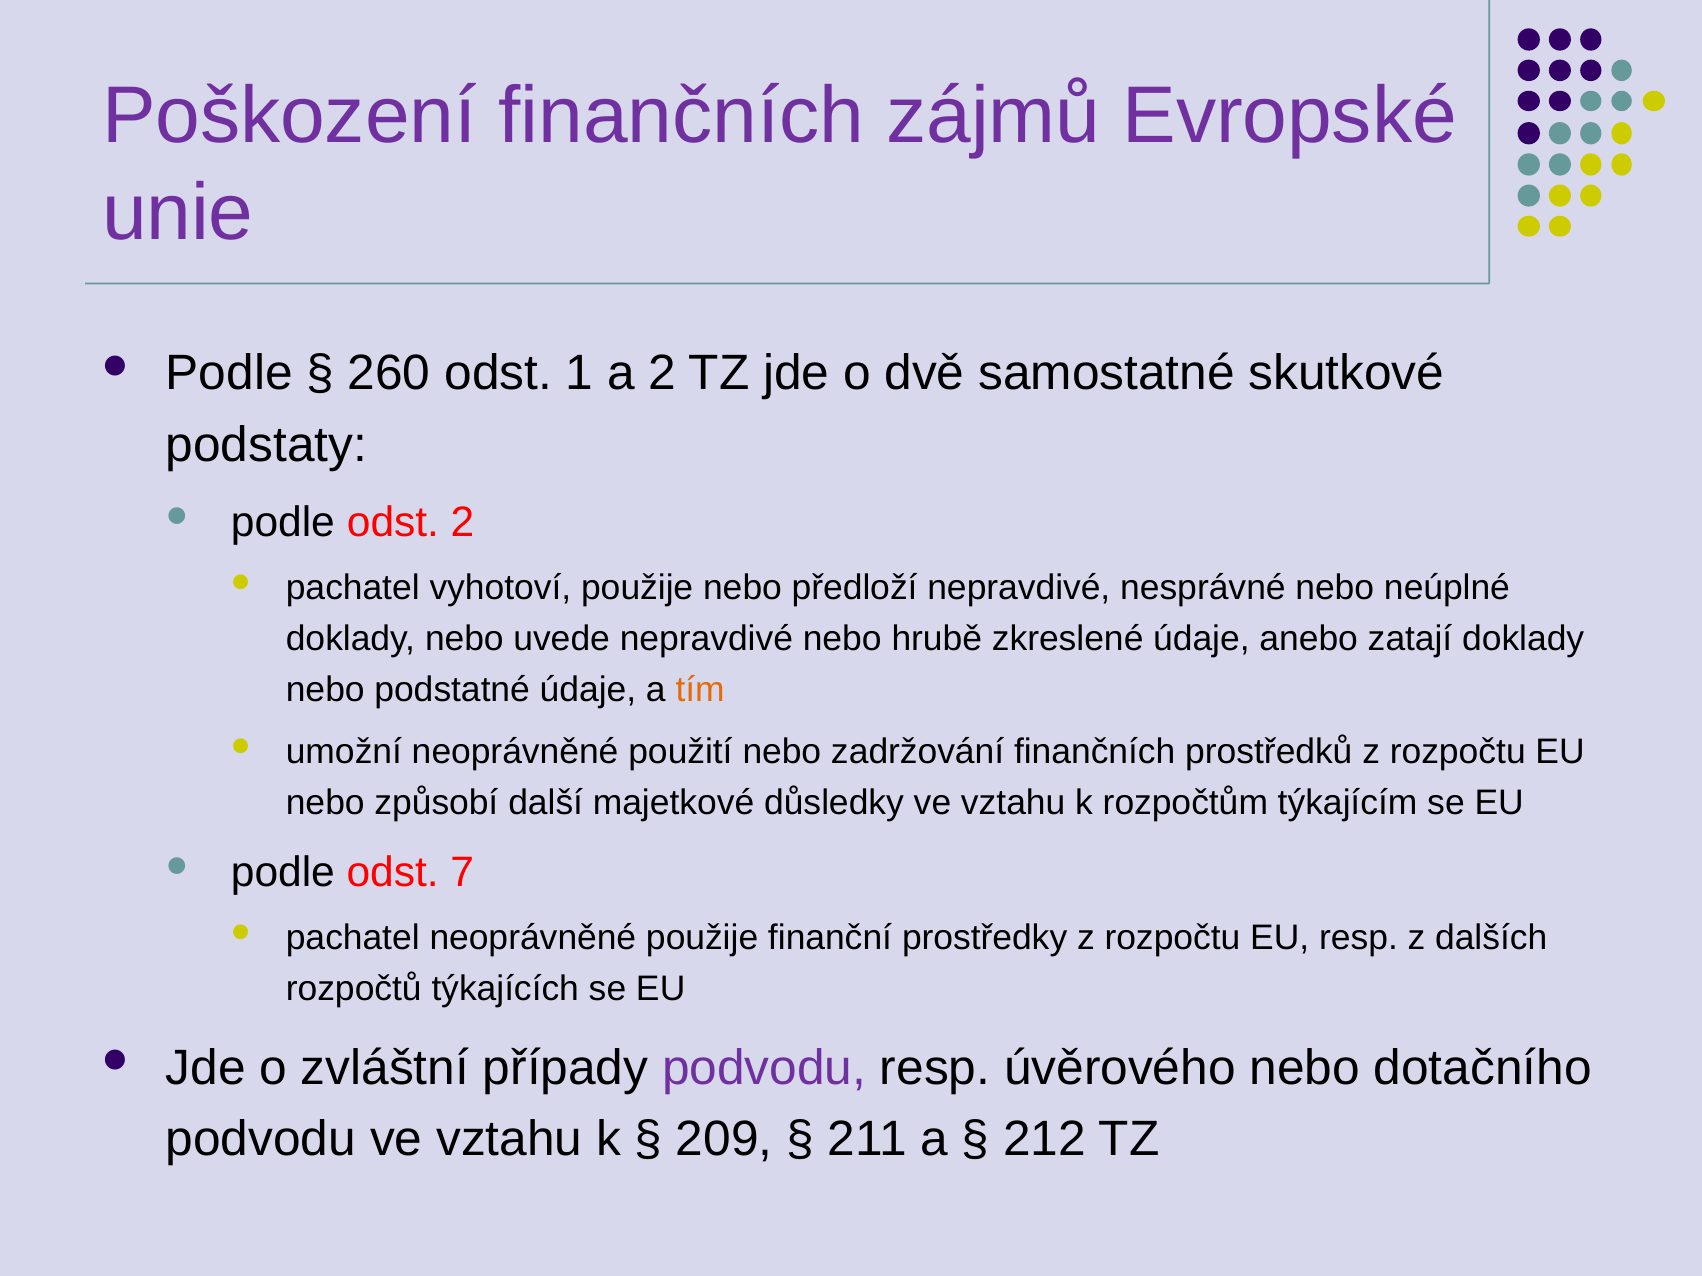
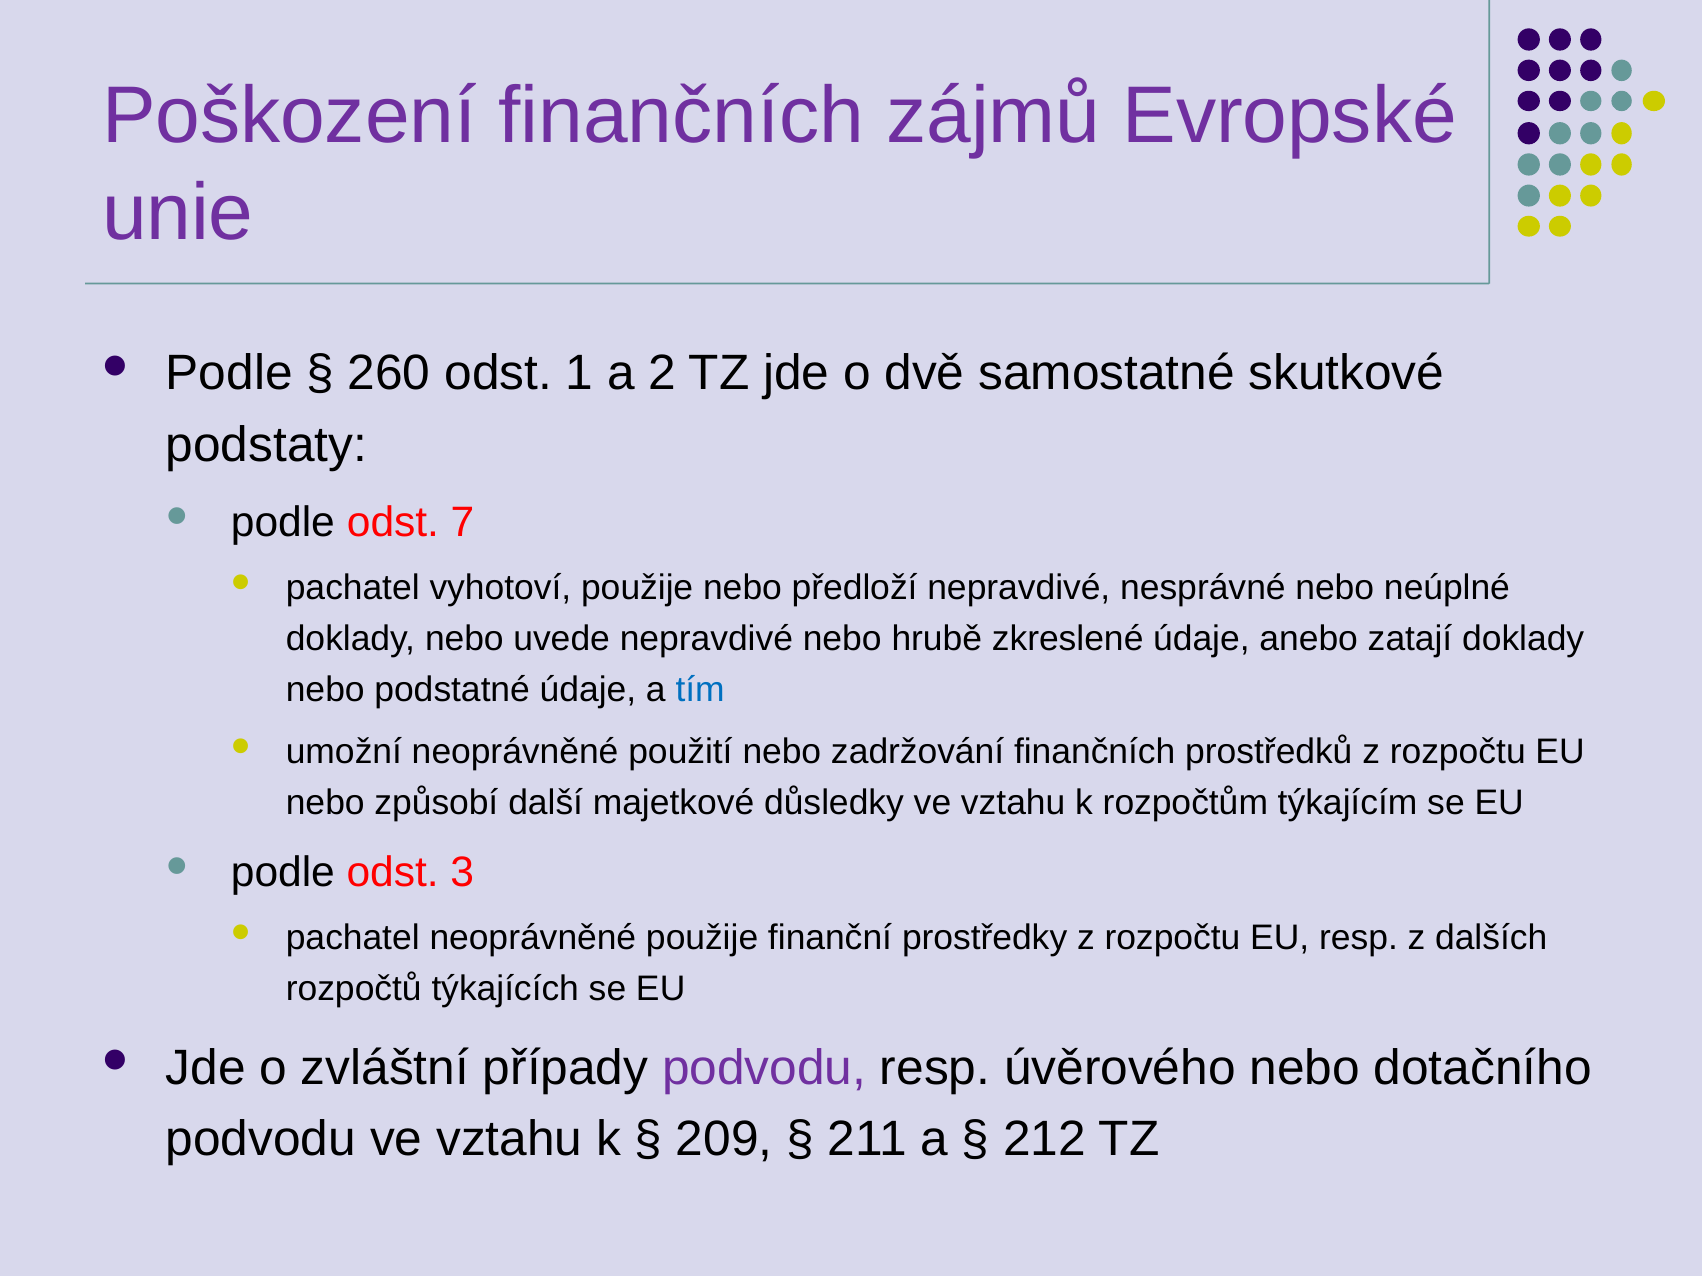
odst 2: 2 -> 7 (462, 522)
tím colour: orange -> blue (700, 690)
7: 7 -> 3 (462, 873)
